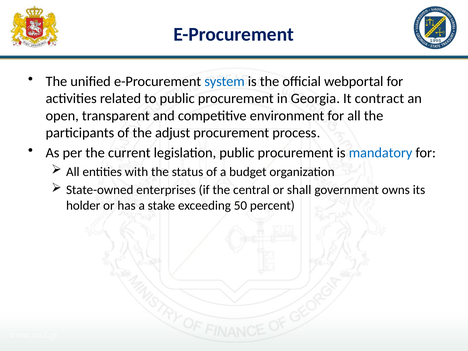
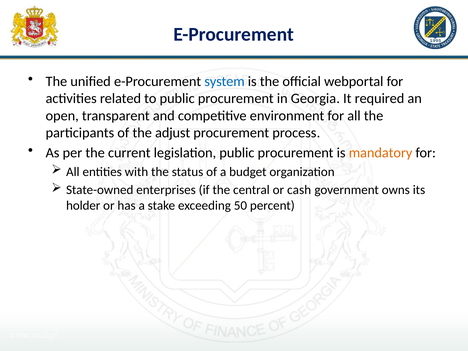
contract: contract -> required (379, 99)
mandatory colour: blue -> orange (381, 153)
shall: shall -> cash (299, 190)
